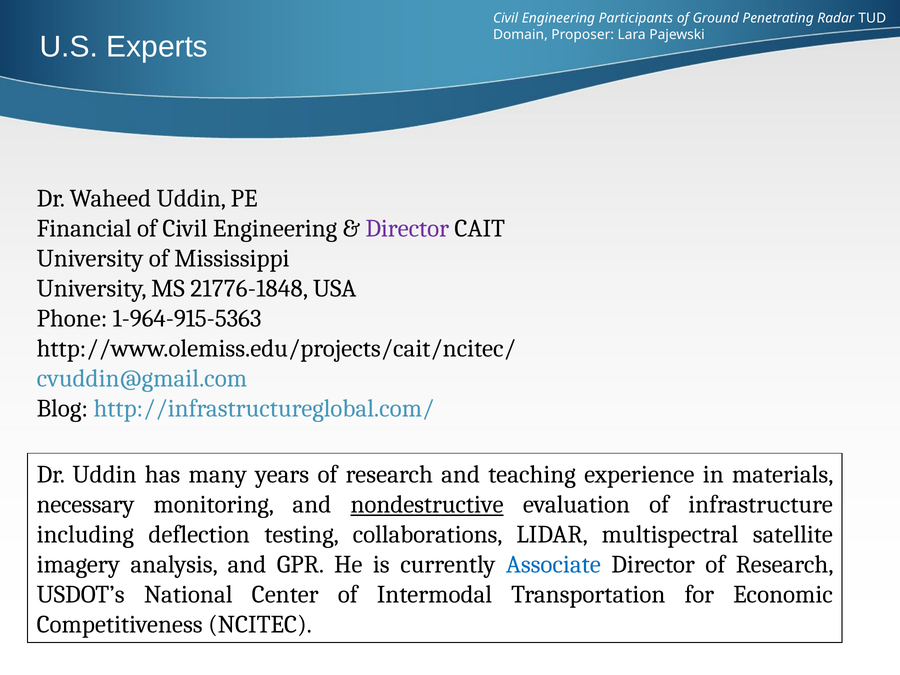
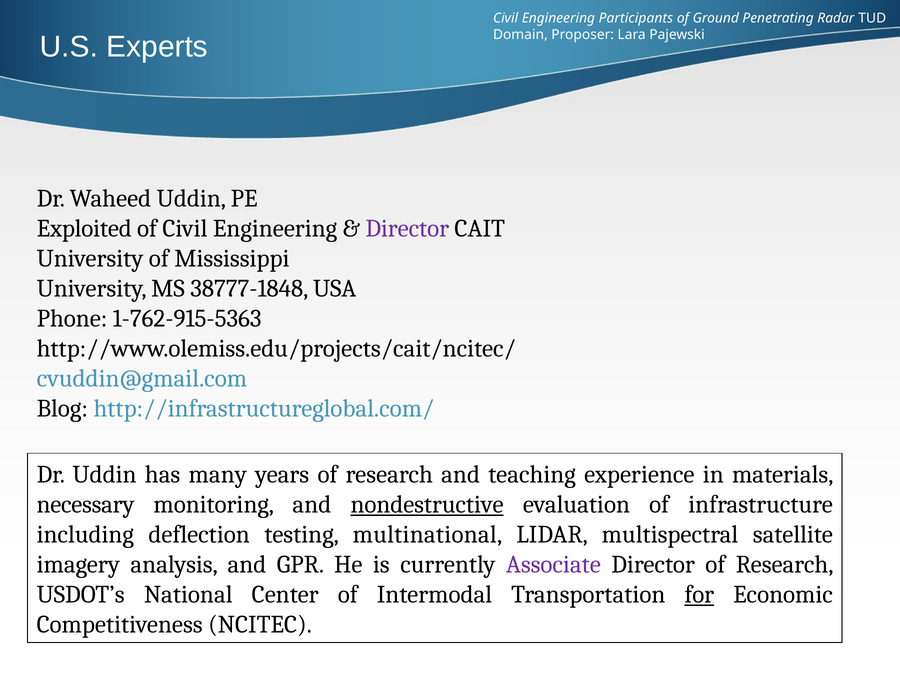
Financial: Financial -> Exploited (84, 228)
21776-1848: 21776-1848 -> 38777-1848 (249, 288)
1-964-915-5363: 1-964-915-5363 -> 1-762-915-5363 (187, 318)
collaborations: collaborations -> multinational (427, 535)
Associate colour: blue -> purple (553, 565)
for underline: none -> present (699, 595)
